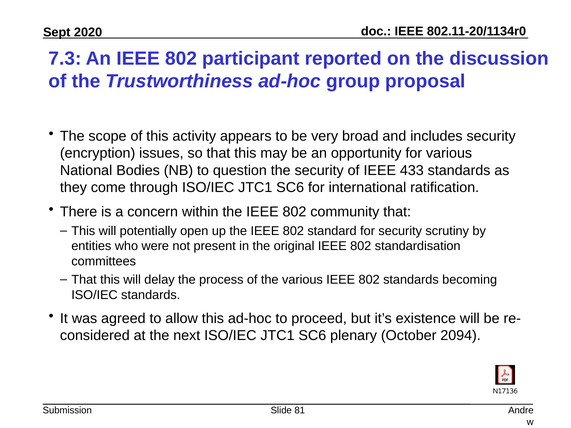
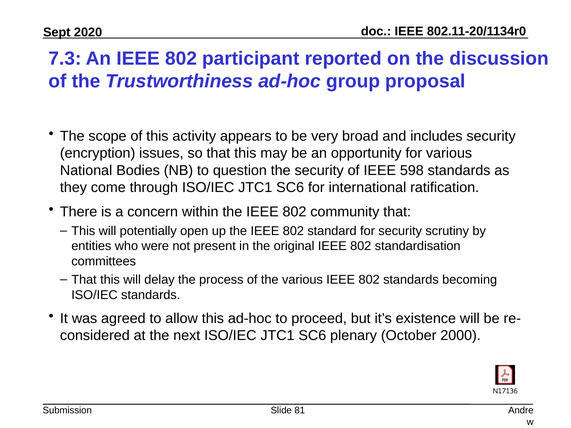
433: 433 -> 598 (412, 170)
2094: 2094 -> 2000 (461, 336)
